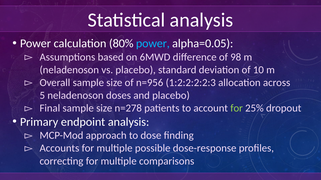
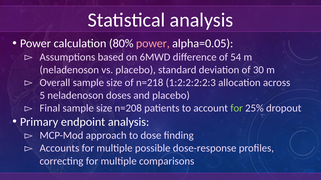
power colour: light blue -> pink (153, 44)
98: 98 -> 54 (236, 57)
10: 10 -> 30 (258, 70)
n=956: n=956 -> n=218 (150, 83)
n=278: n=278 -> n=208 (128, 109)
